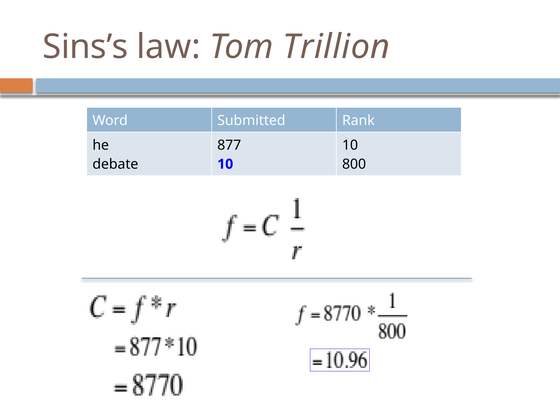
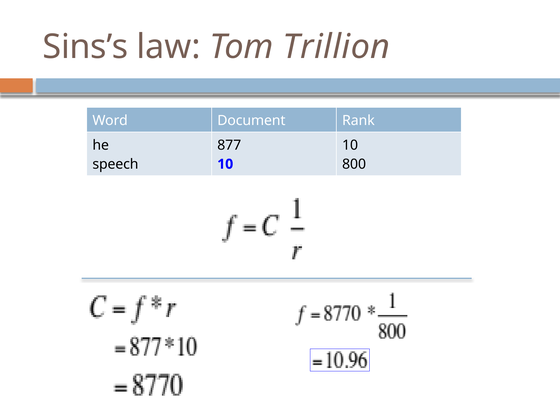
Submitted: Submitted -> Document (251, 120)
debate: debate -> speech (115, 164)
